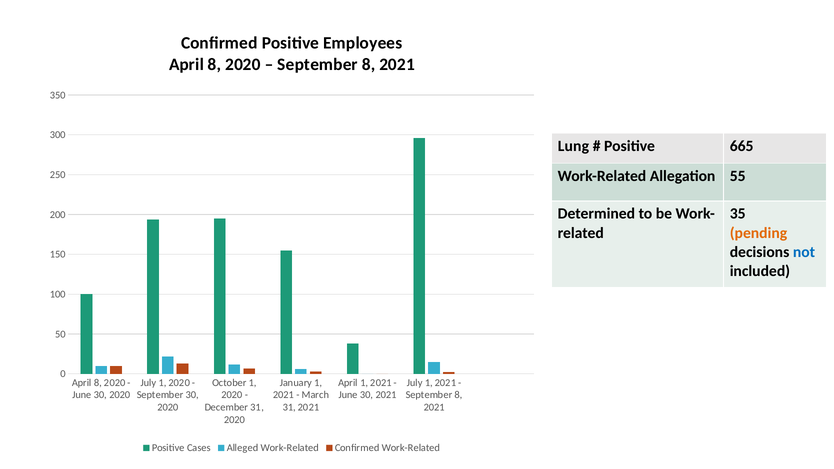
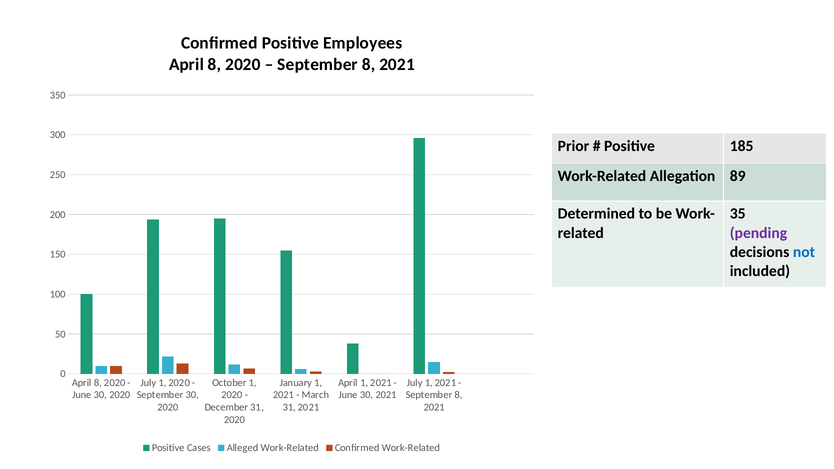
Lung: Lung -> Prior (574, 146)
665: 665 -> 185 (742, 146)
55: 55 -> 89 (738, 176)
pending colour: orange -> purple (759, 233)
